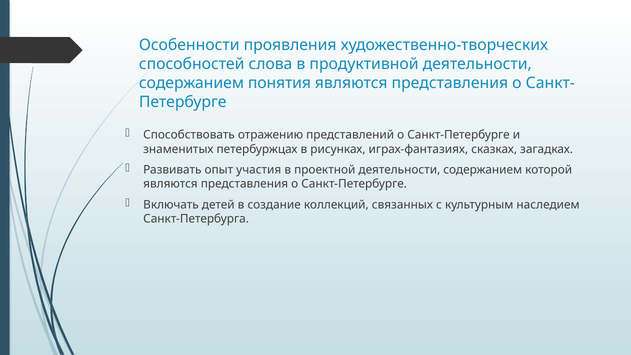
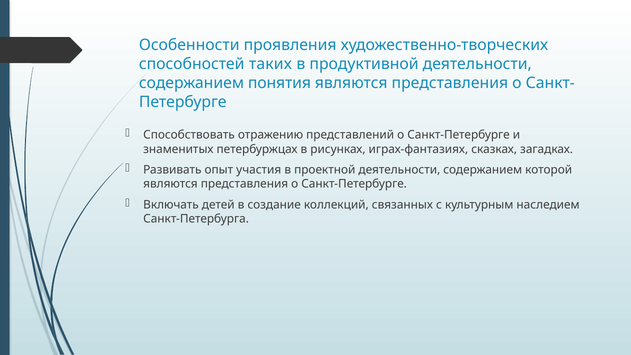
слова: слова -> таких (270, 64)
